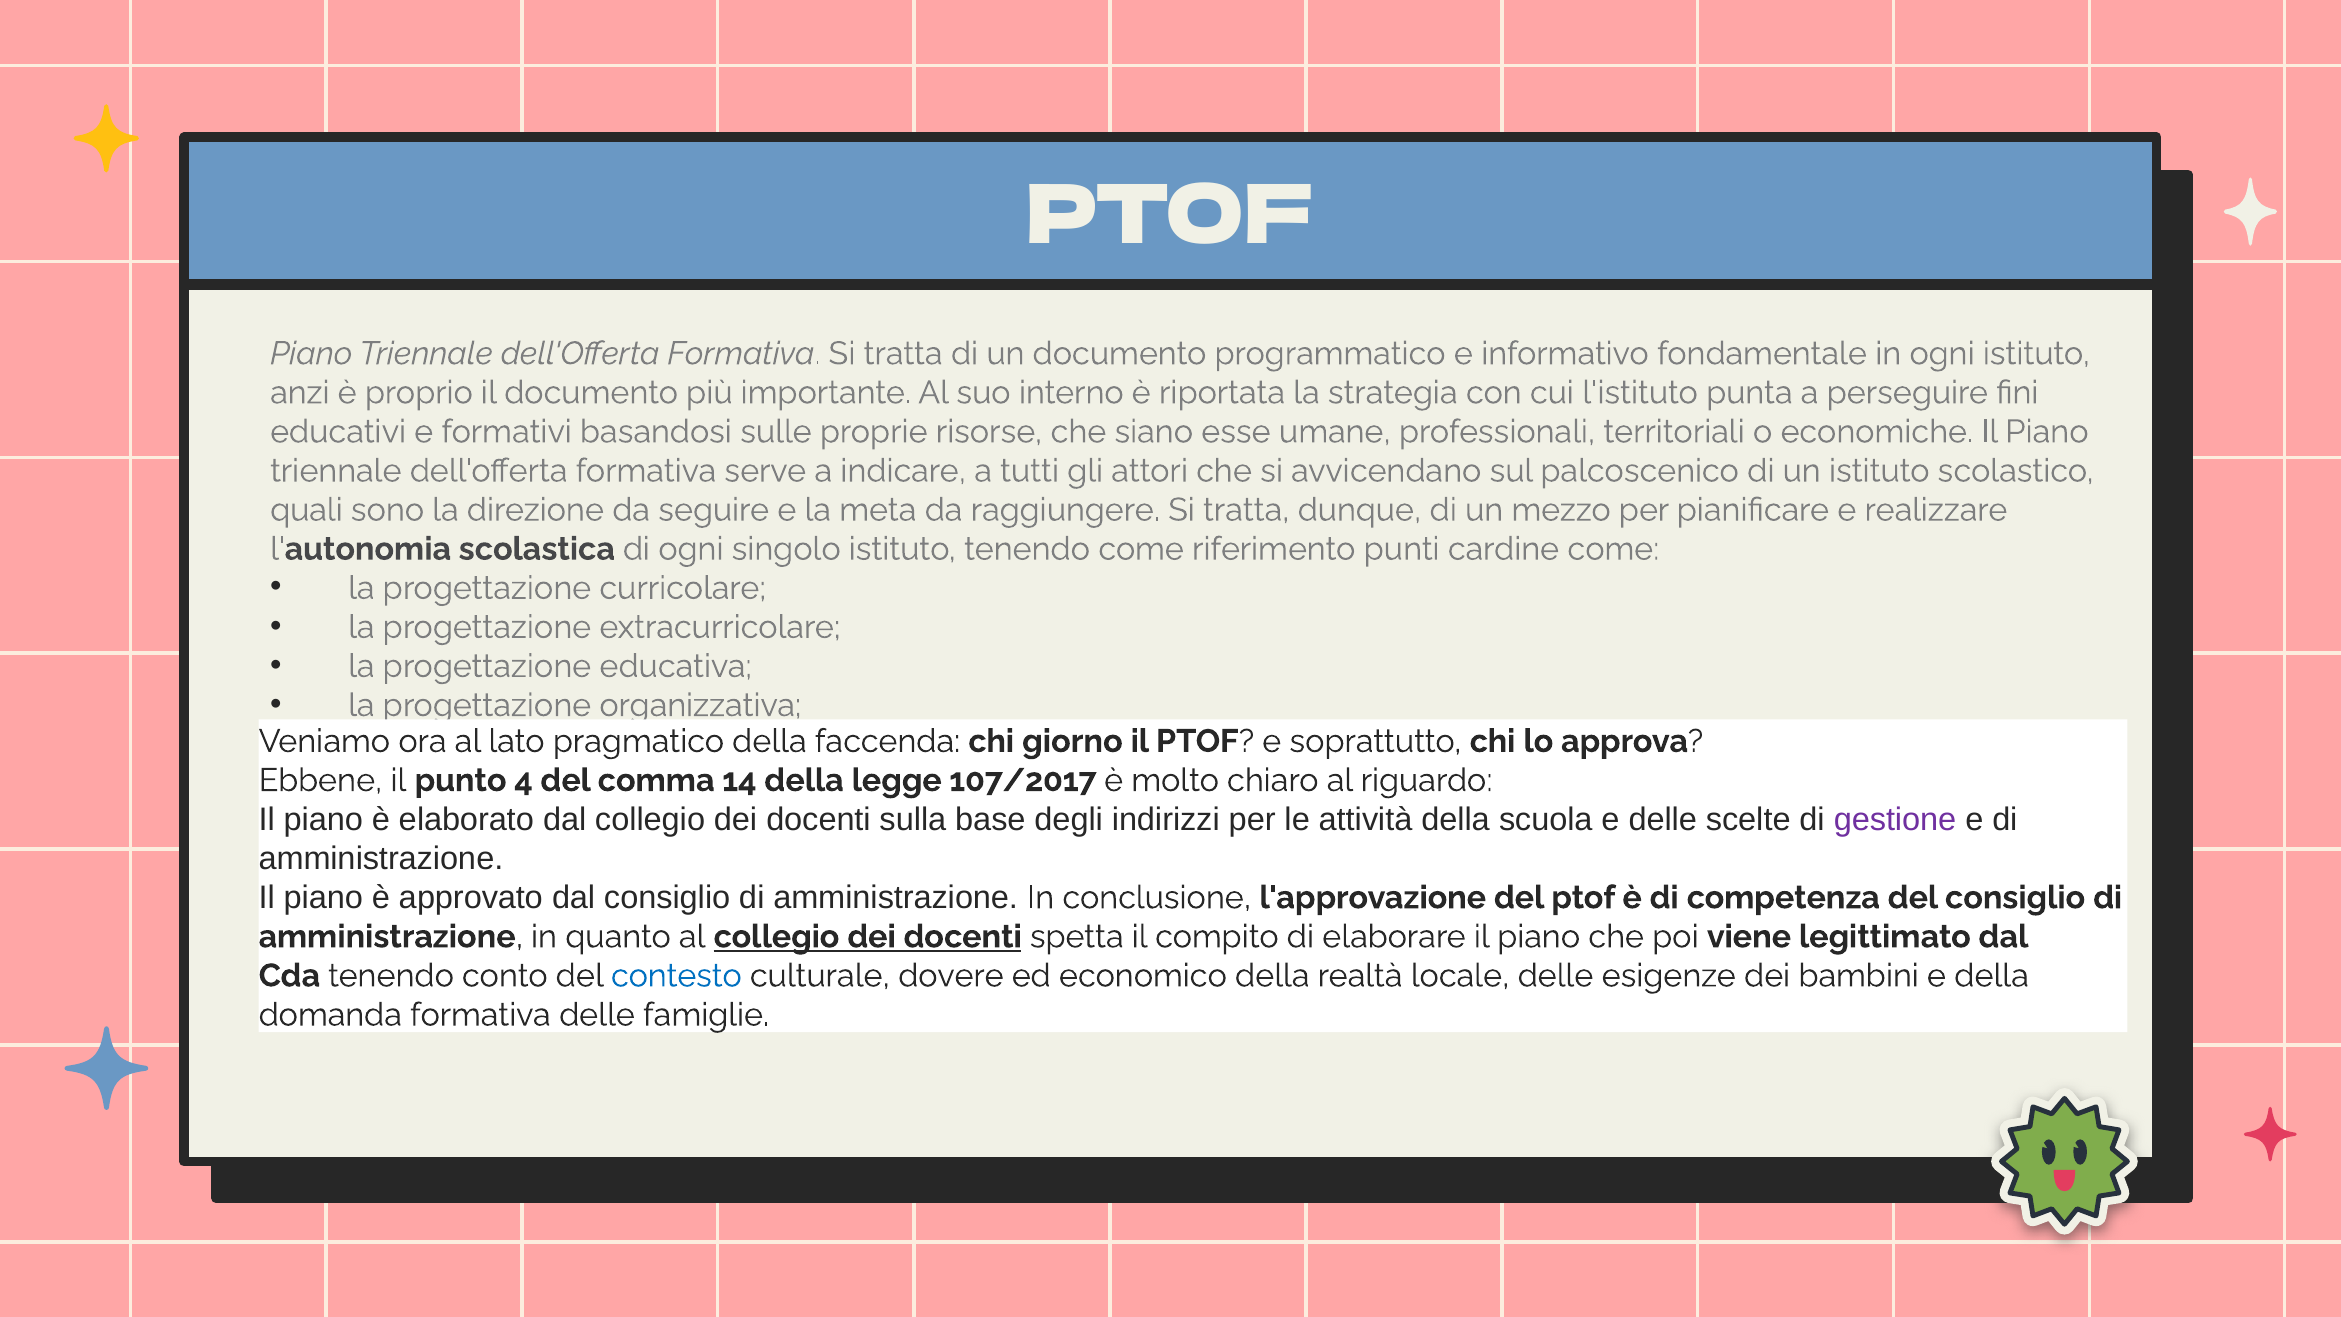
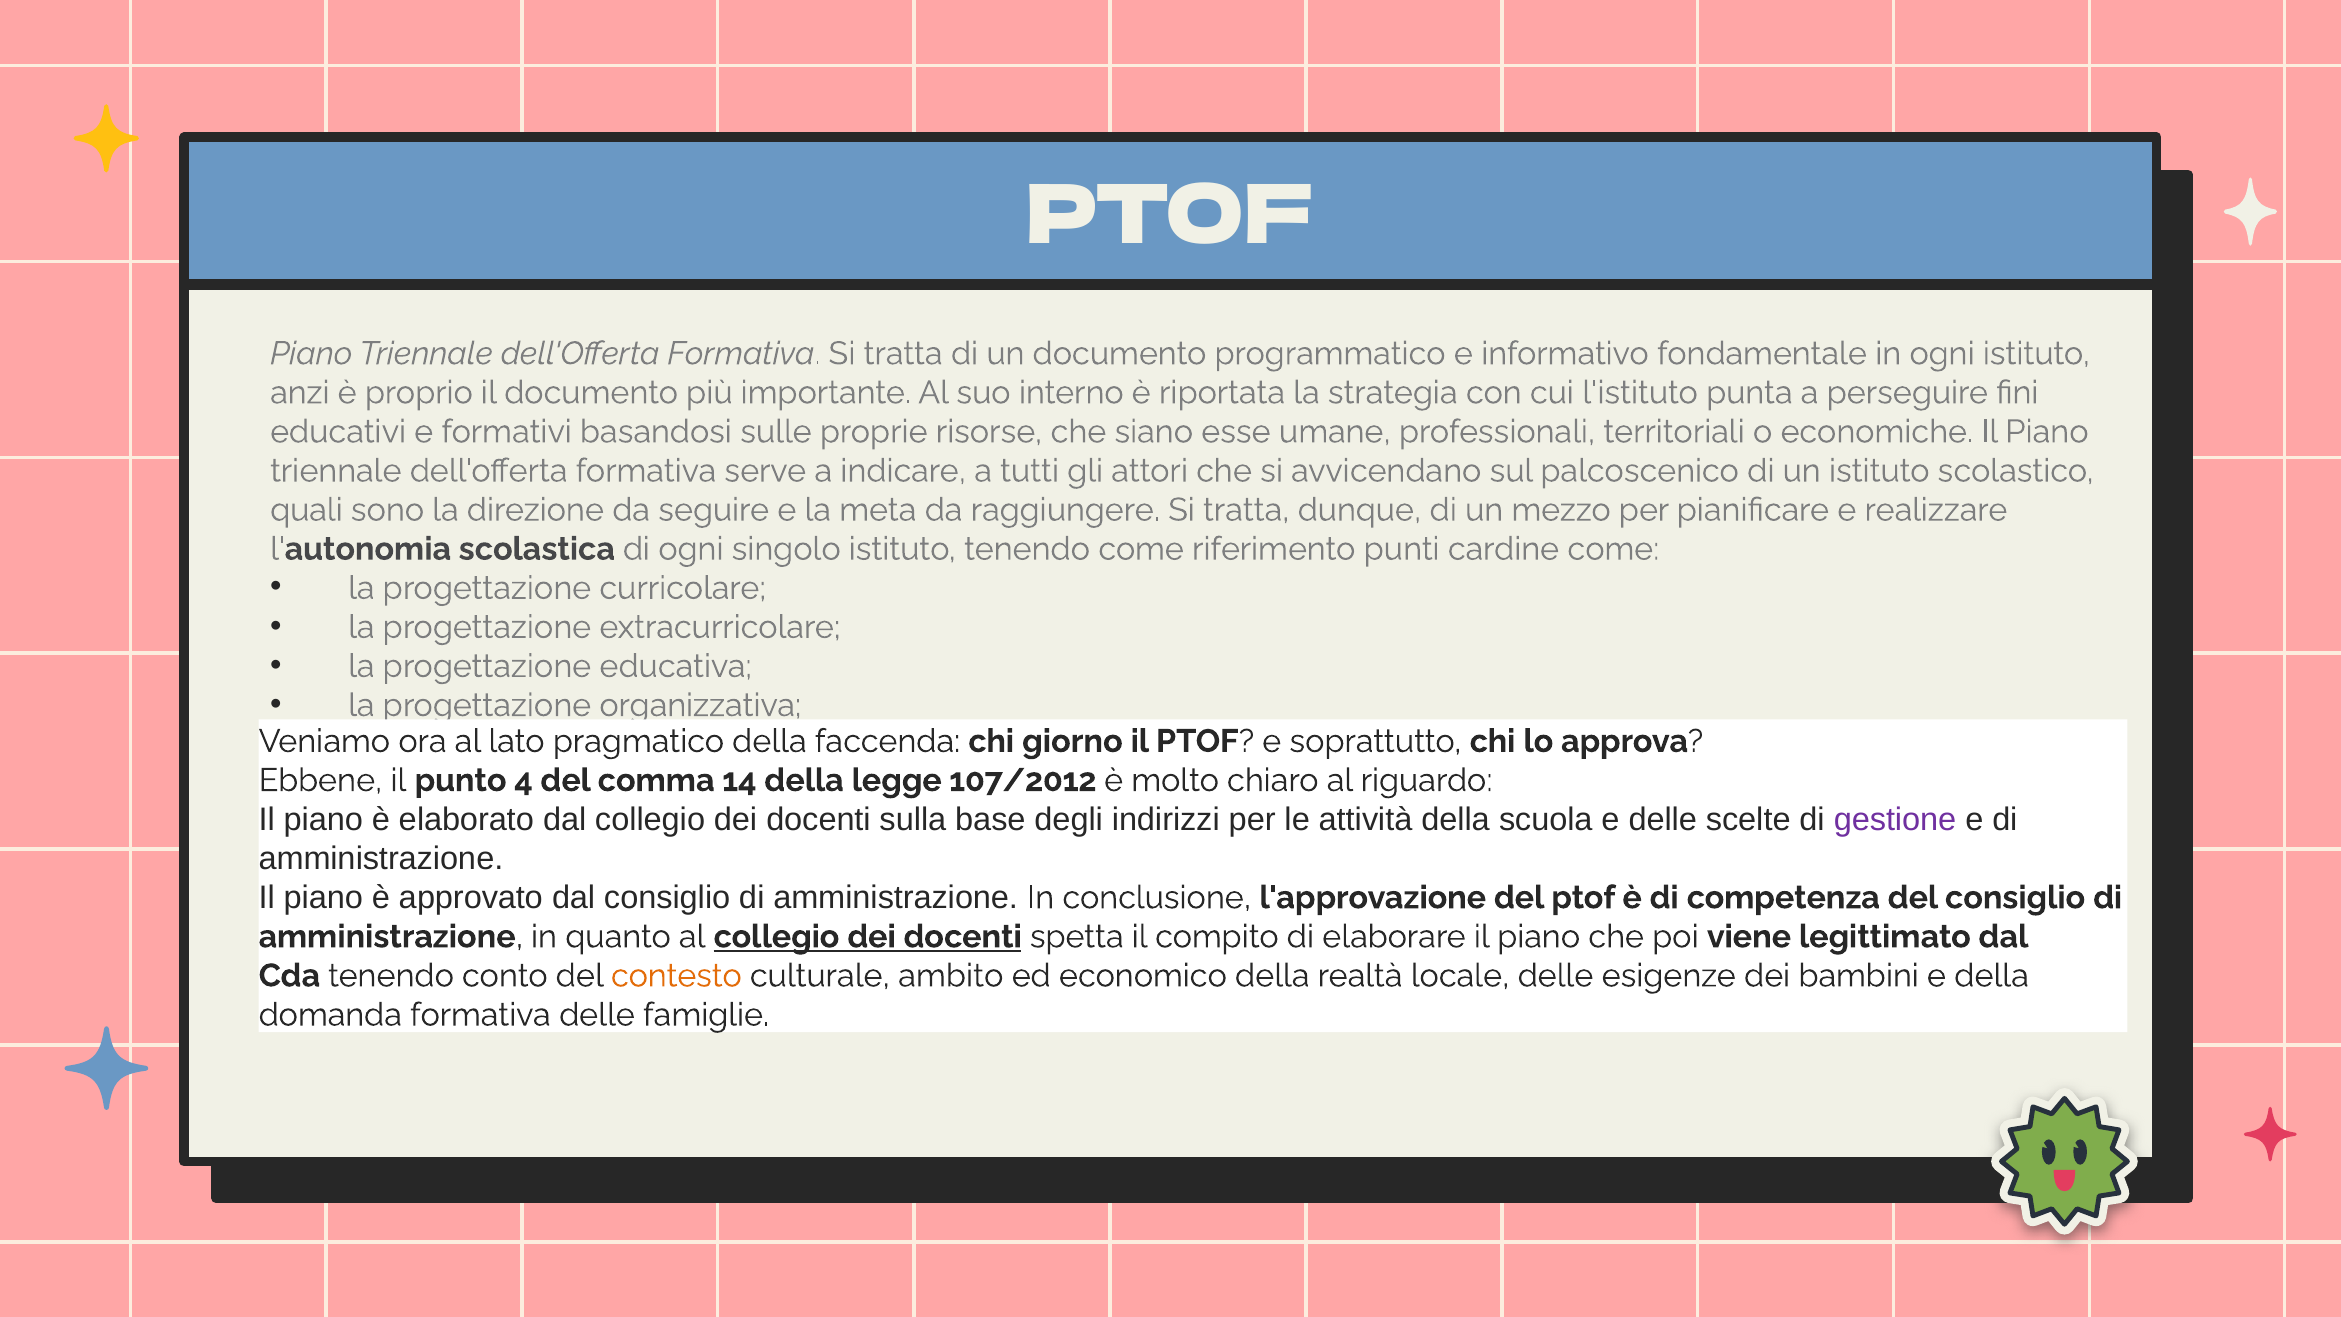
107/2017: 107/2017 -> 107/2012 (1023, 780)
contesto colour: blue -> orange (676, 976)
dovere: dovere -> ambito (951, 976)
